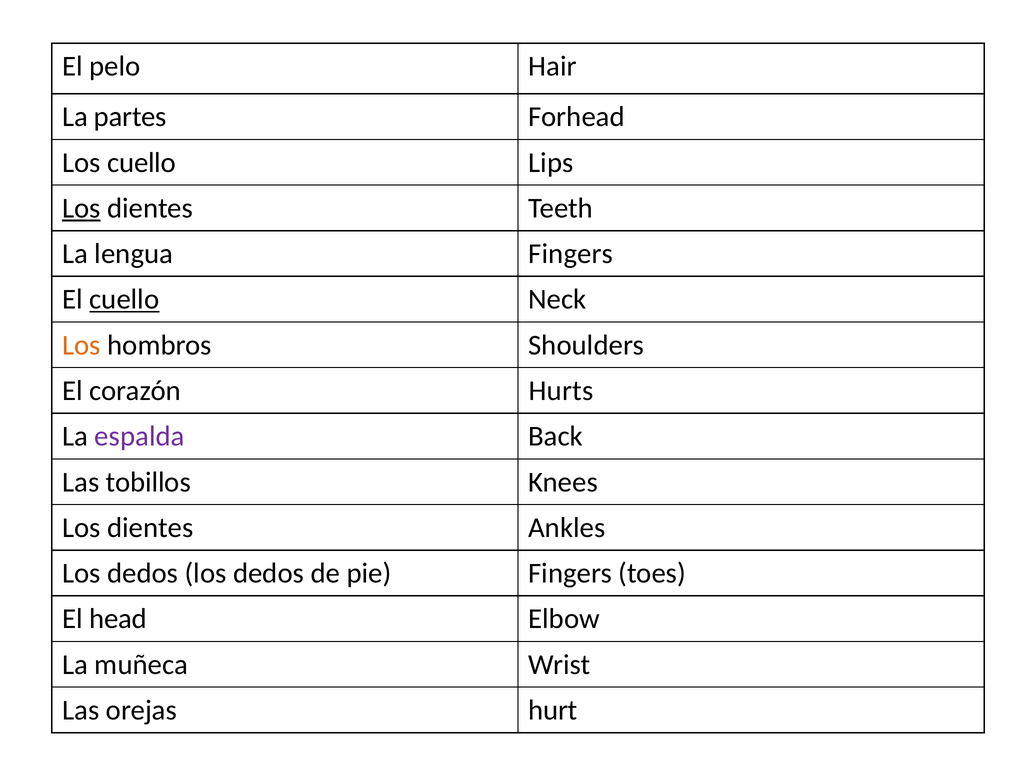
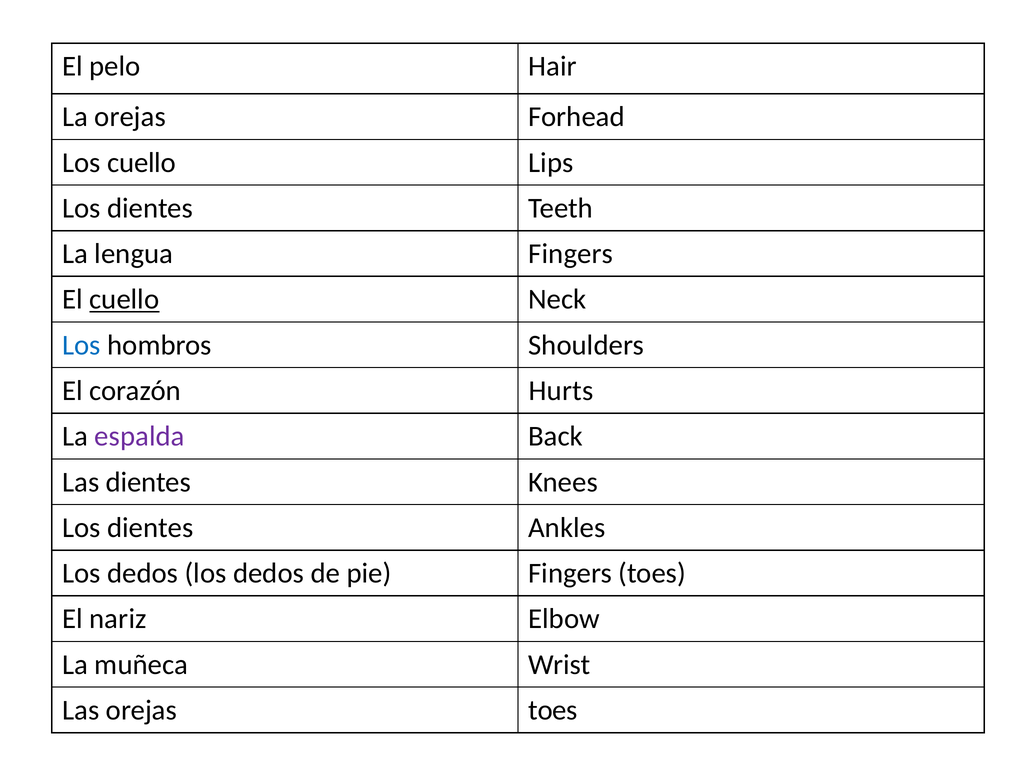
La partes: partes -> orejas (130, 117)
Los underline: present -> none (81, 208)
Los colour: orange -> blue (81, 345)
Las tobillos: tobillos -> dientes (148, 482)
head: head -> nariz (118, 619)
orejas hurt: hurt -> toes (553, 710)
